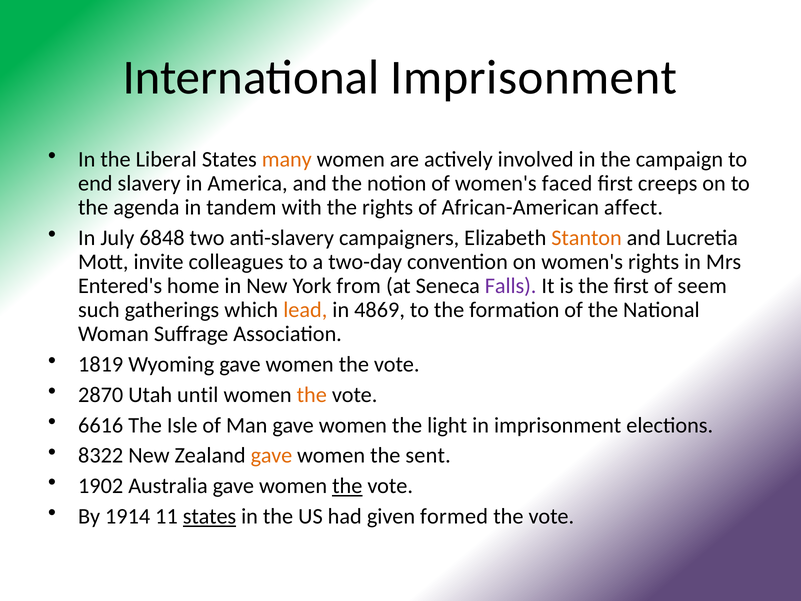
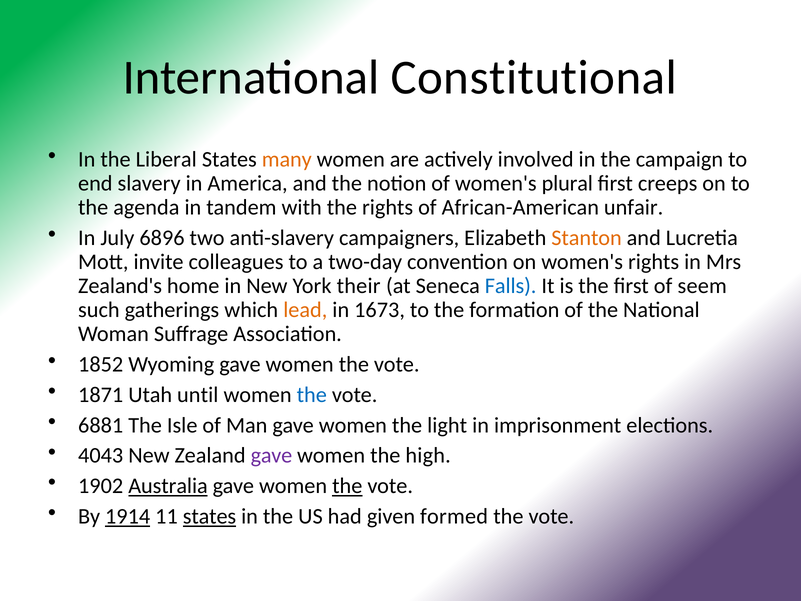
International Imprisonment: Imprisonment -> Constitutional (534, 78)
faced: faced -> plural (567, 183)
affect: affect -> unfair (634, 207)
6848: 6848 -> 6896 (162, 238)
Entered's: Entered's -> Zealand's (120, 286)
from: from -> their (359, 286)
Falls colour: purple -> blue (511, 286)
4869: 4869 -> 1673 (380, 310)
1819: 1819 -> 1852 (101, 364)
2870: 2870 -> 1871 (101, 395)
the colour: orange -> blue (312, 395)
6616: 6616 -> 6881 (101, 425)
8322: 8322 -> 4043 (101, 455)
gave colour: orange -> purple (271, 455)
sent: sent -> high (428, 455)
Australia underline: none -> present (168, 486)
1914 underline: none -> present (128, 516)
